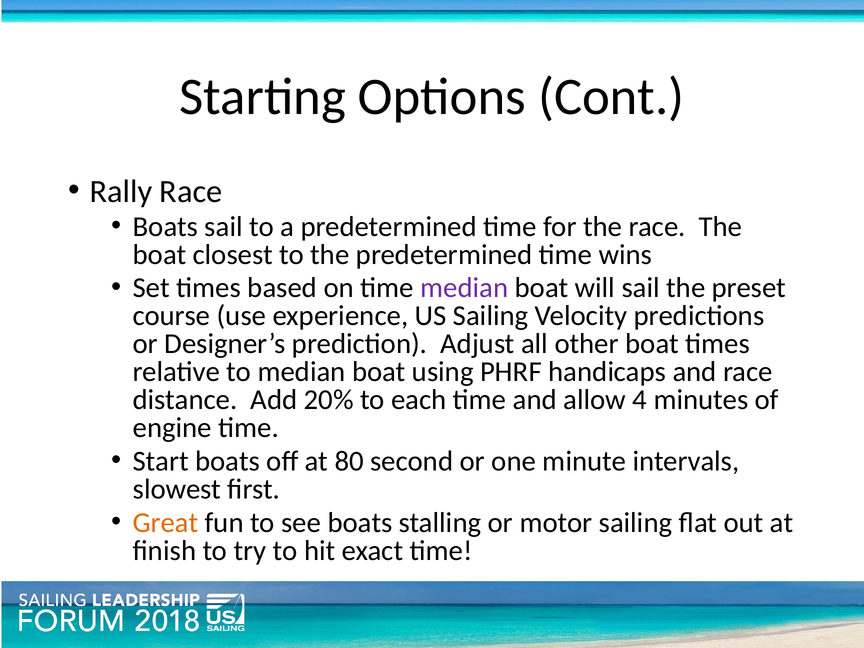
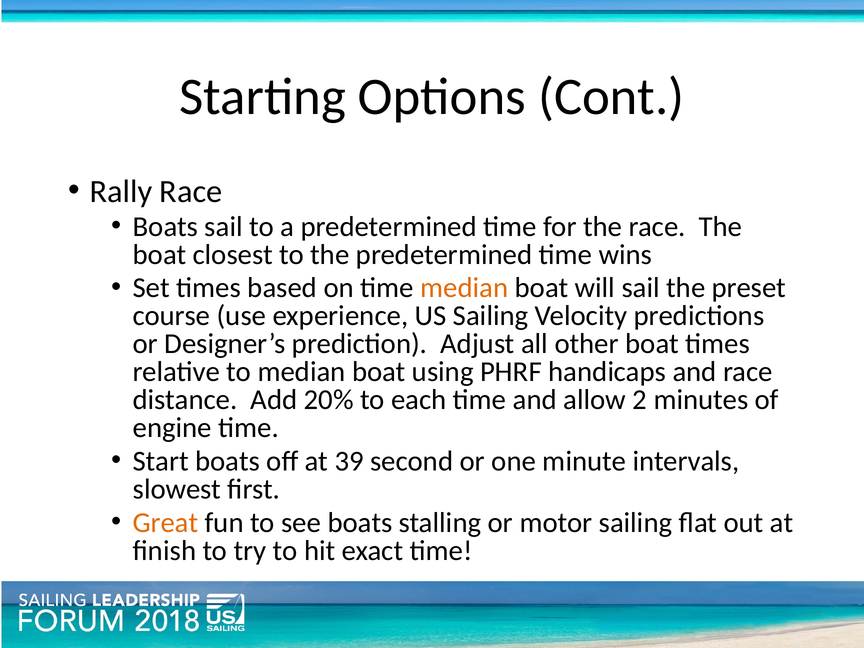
median colour: purple -> orange (464, 288)
4: 4 -> 2 (640, 400)
80: 80 -> 39 (349, 461)
